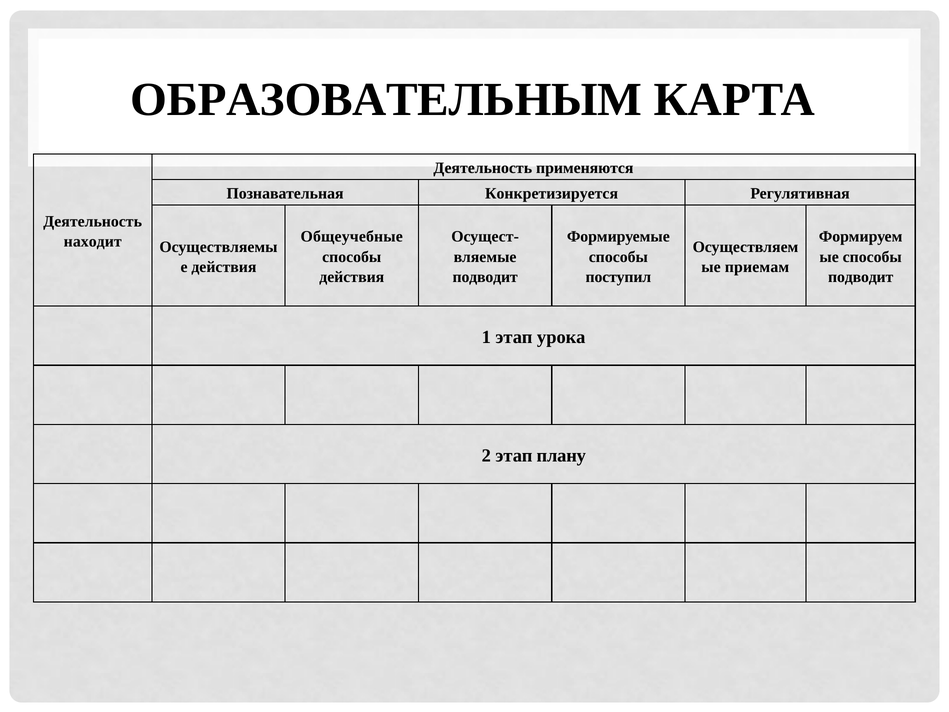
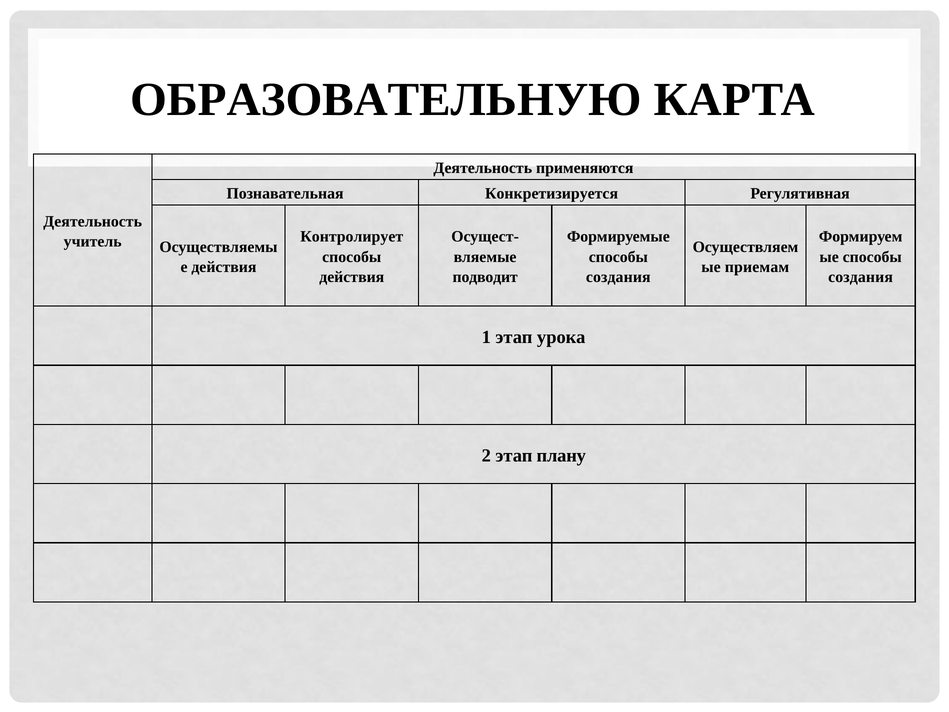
ОБРАЗОВАТЕЛЬНЫМ: ОБРАЗОВАТЕЛЬНЫМ -> ОБРАЗОВАТЕЛЬНУЮ (386, 100)
Общеучебные: Общеучебные -> Контролирует (352, 237)
находит: находит -> учитель (93, 242)
поступил: поступил -> создания (618, 277)
подводит: подводит -> создания (861, 277)
